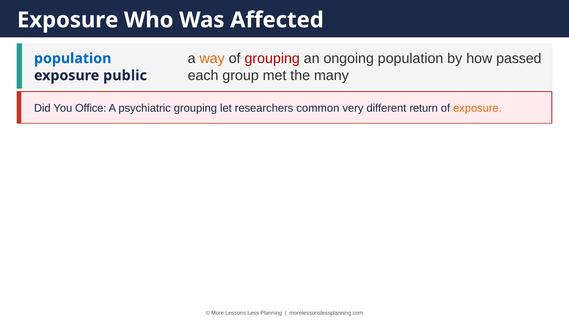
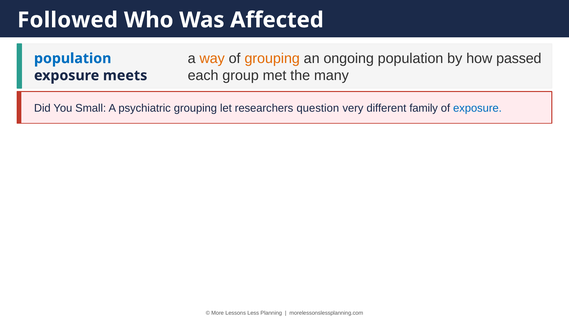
Exposure: Exposure -> Followed (68, 20)
grouping colour: red -> orange (272, 58)
public: public -> meets (125, 76)
Office: Office -> Small (91, 108)
common: common -> question (318, 108)
return: return -> family (424, 108)
exposure colour: orange -> blue (477, 108)
